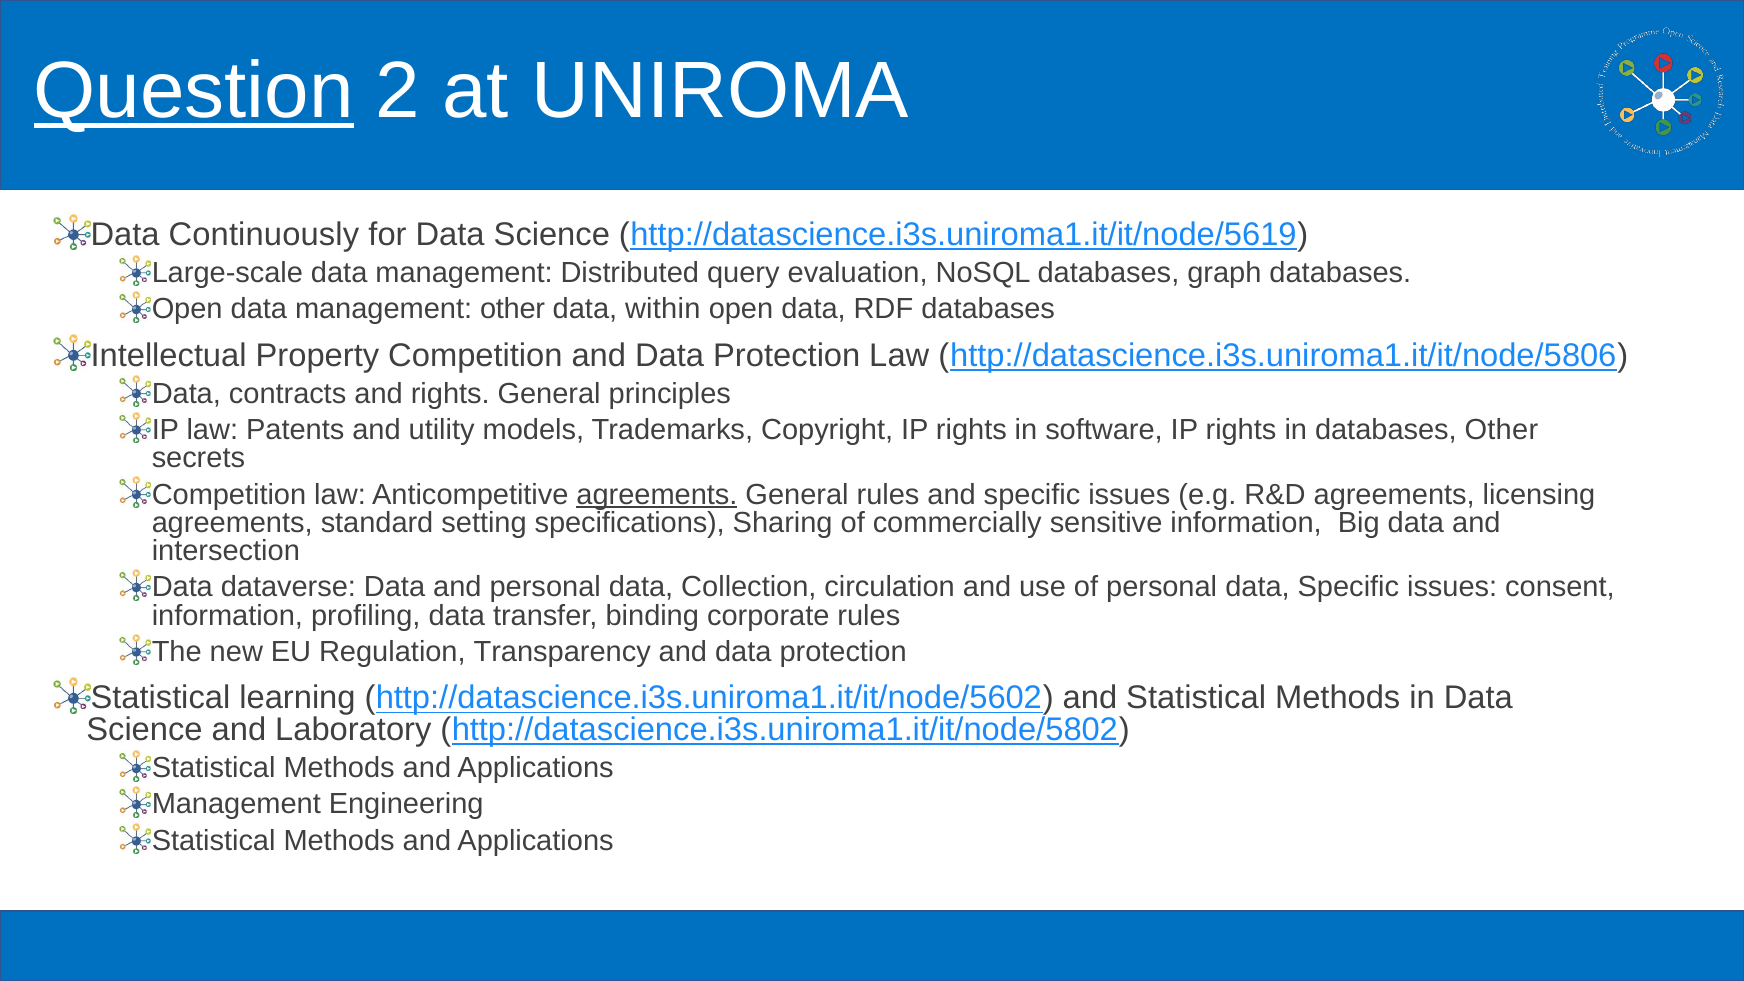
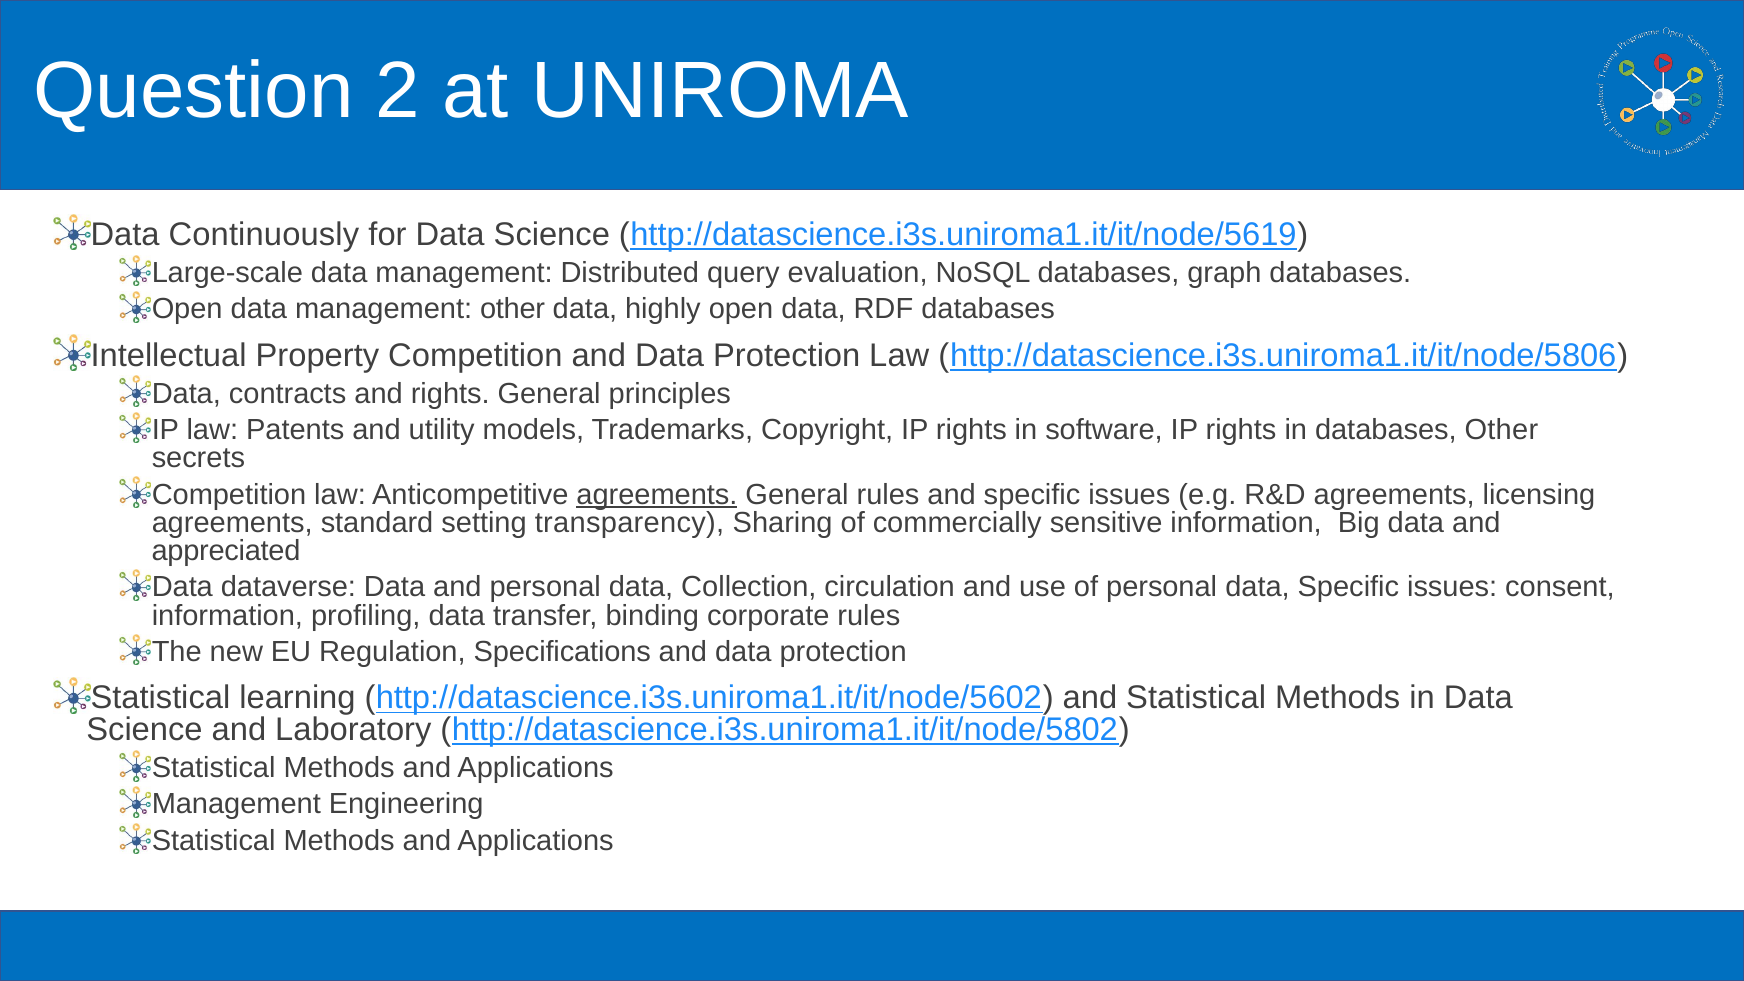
Question underline: present -> none (194, 91)
within: within -> highly (663, 309)
specifications: specifications -> transparency (630, 523)
intersection: intersection -> appreciated (226, 551)
Transparency: Transparency -> Specifications (562, 652)
